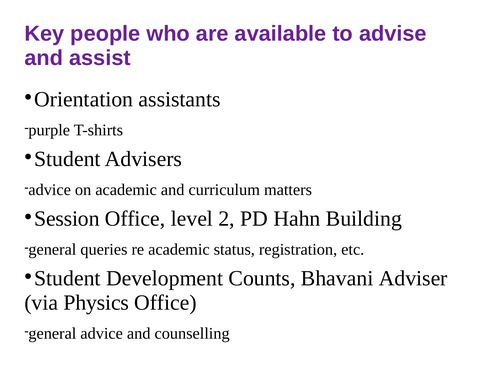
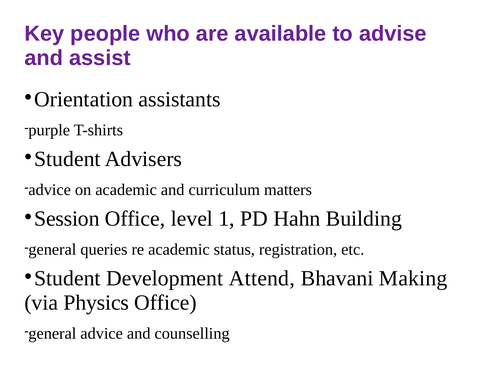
2: 2 -> 1 (227, 219)
Counts: Counts -> Attend (262, 279)
Adviser: Adviser -> Making (413, 279)
